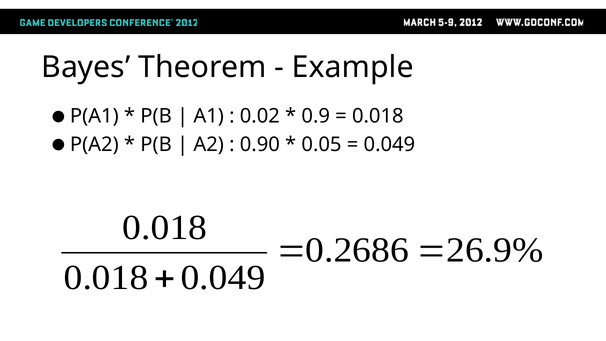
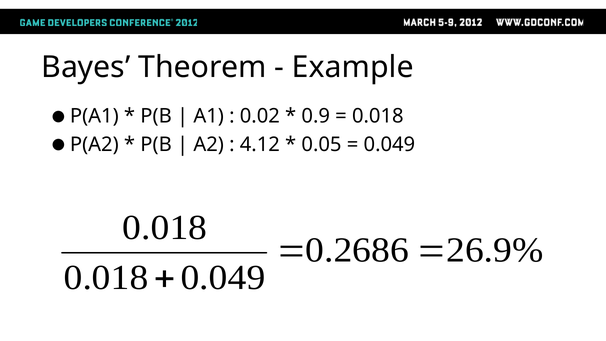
0.90: 0.90 -> 4.12 (260, 145)
